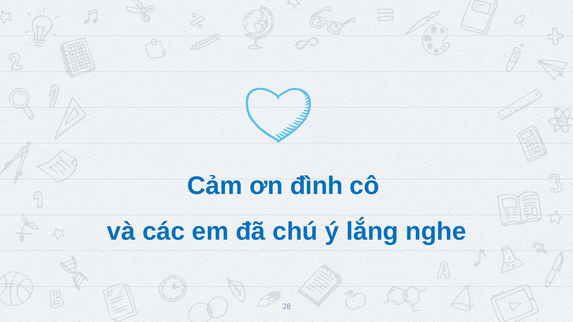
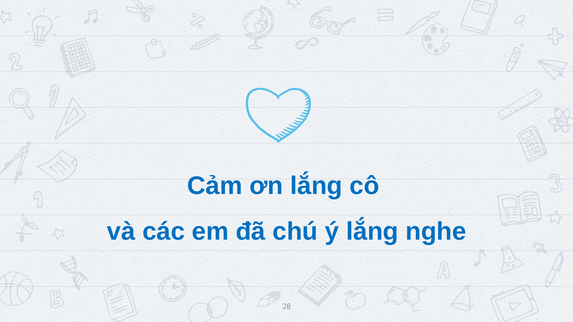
ơn đình: đình -> lắng (316, 186)
